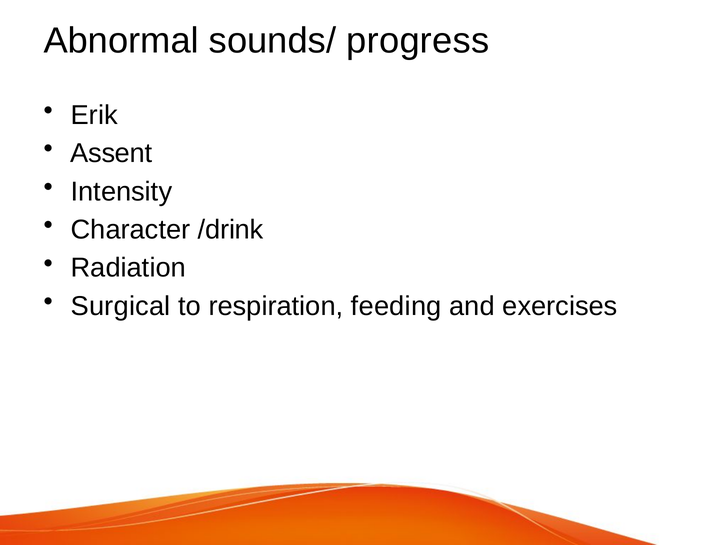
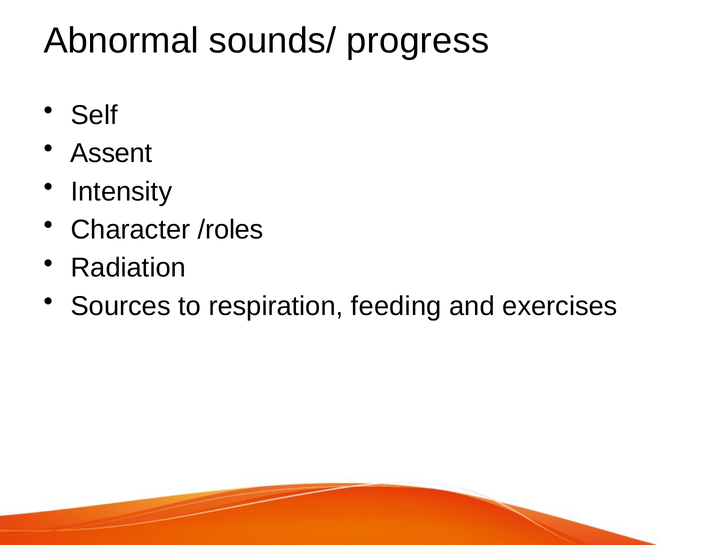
Erik: Erik -> Self (94, 115)
/drink: /drink -> /roles (231, 230)
Surgical: Surgical -> Sources (121, 306)
